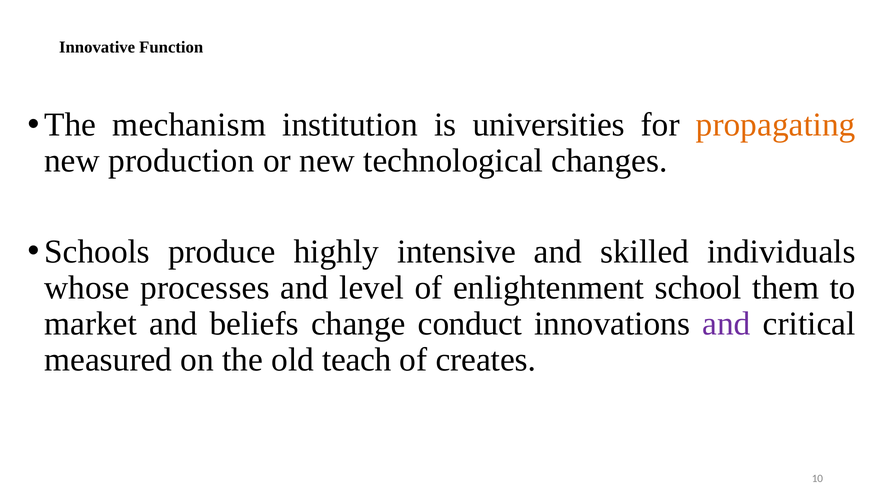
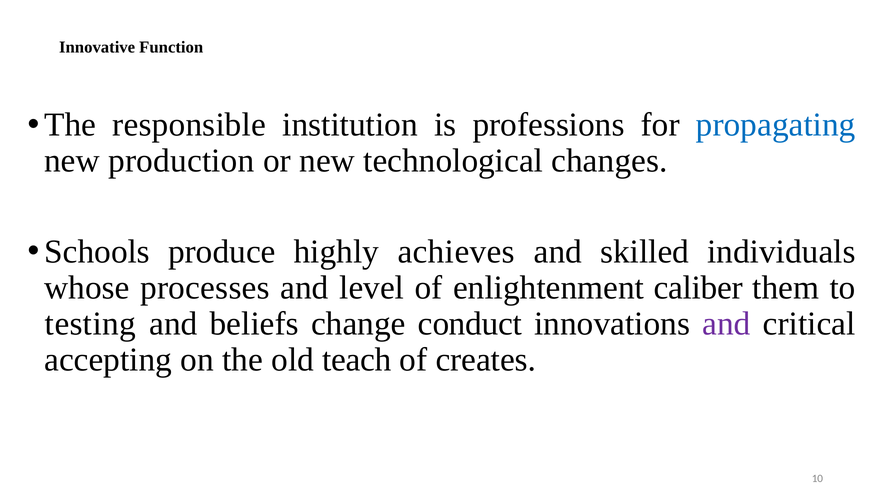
mechanism: mechanism -> responsible (189, 125)
universities: universities -> professions (549, 125)
propagating colour: orange -> blue (776, 125)
intensive: intensive -> achieves (456, 252)
school: school -> caliber (698, 288)
market: market -> testing (90, 324)
measured: measured -> accepting (108, 360)
